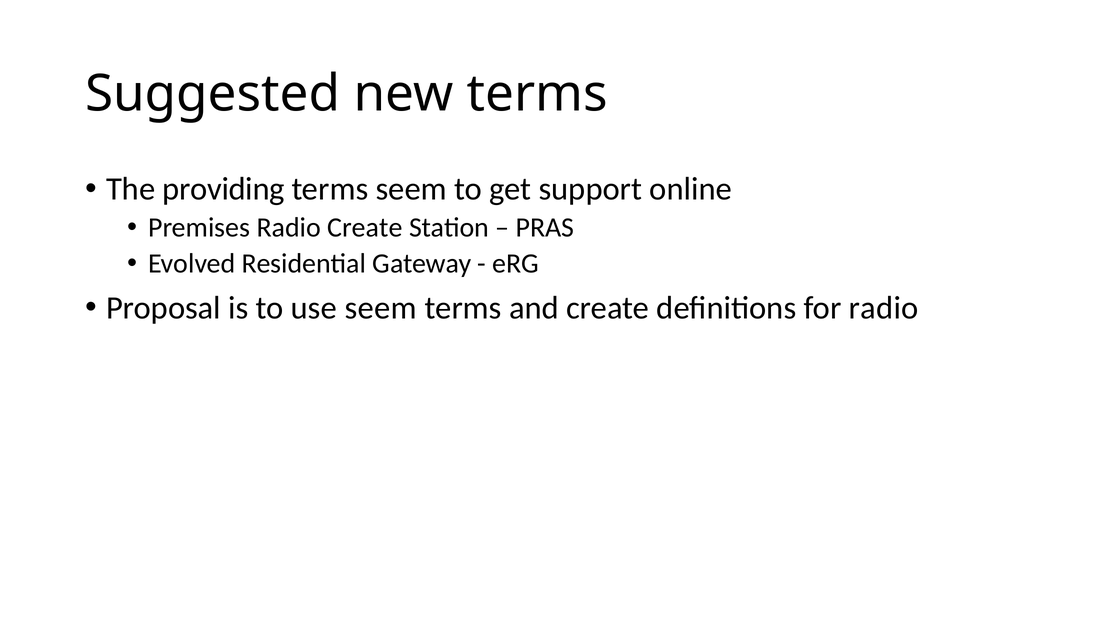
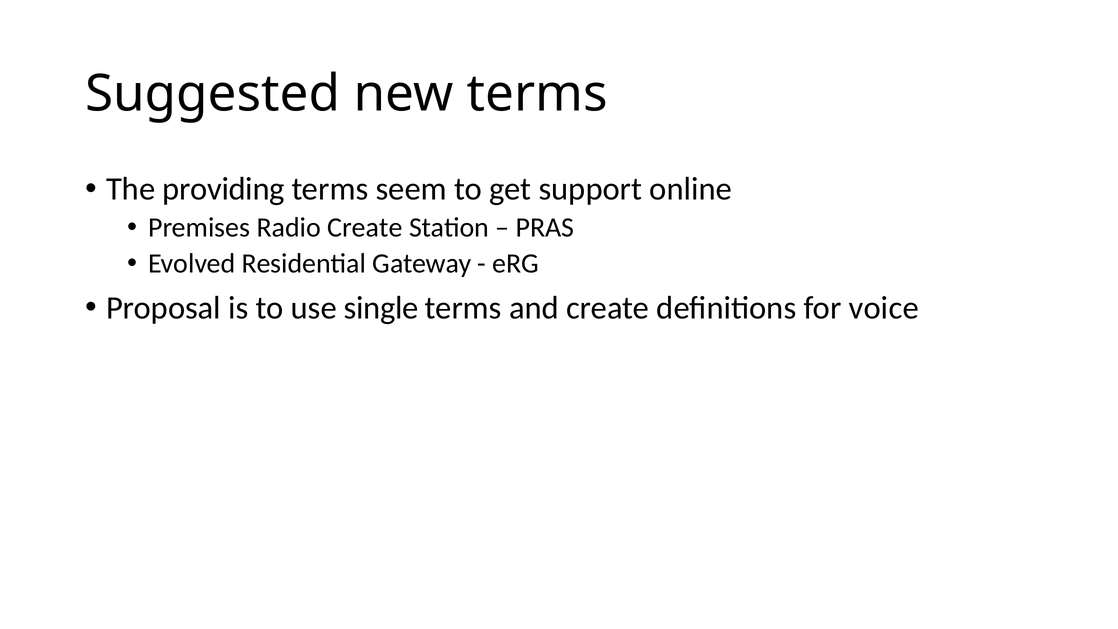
use seem: seem -> single (381, 308)
for radio: radio -> voice (884, 308)
